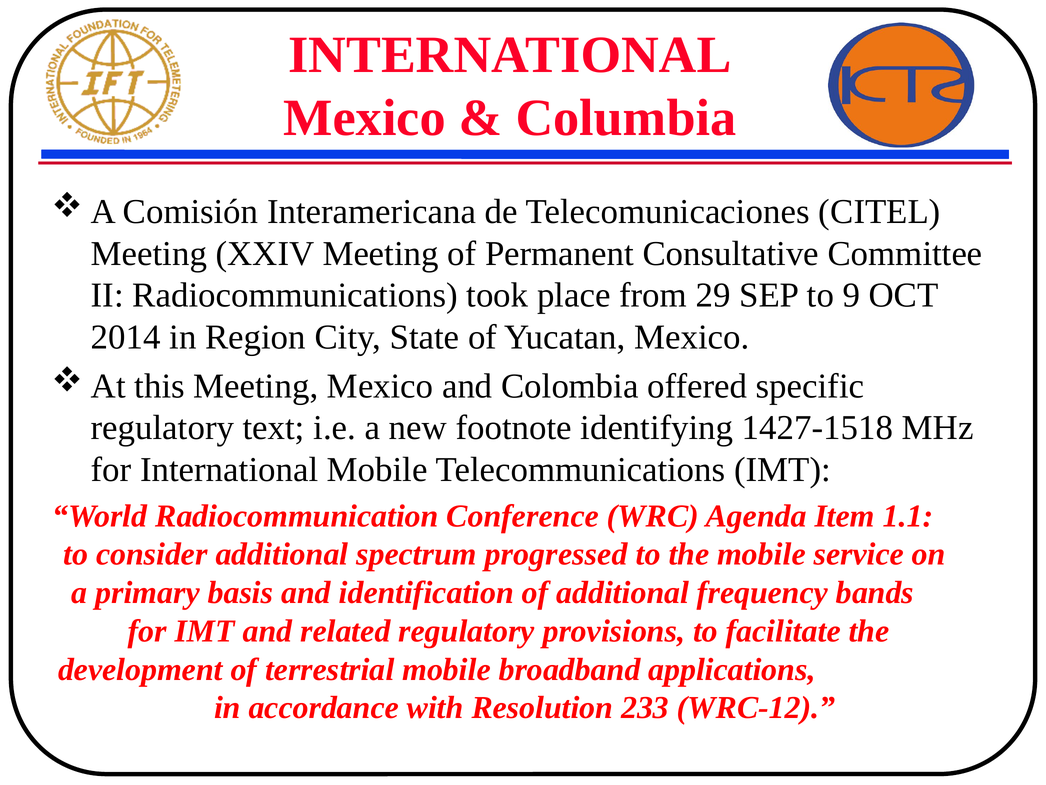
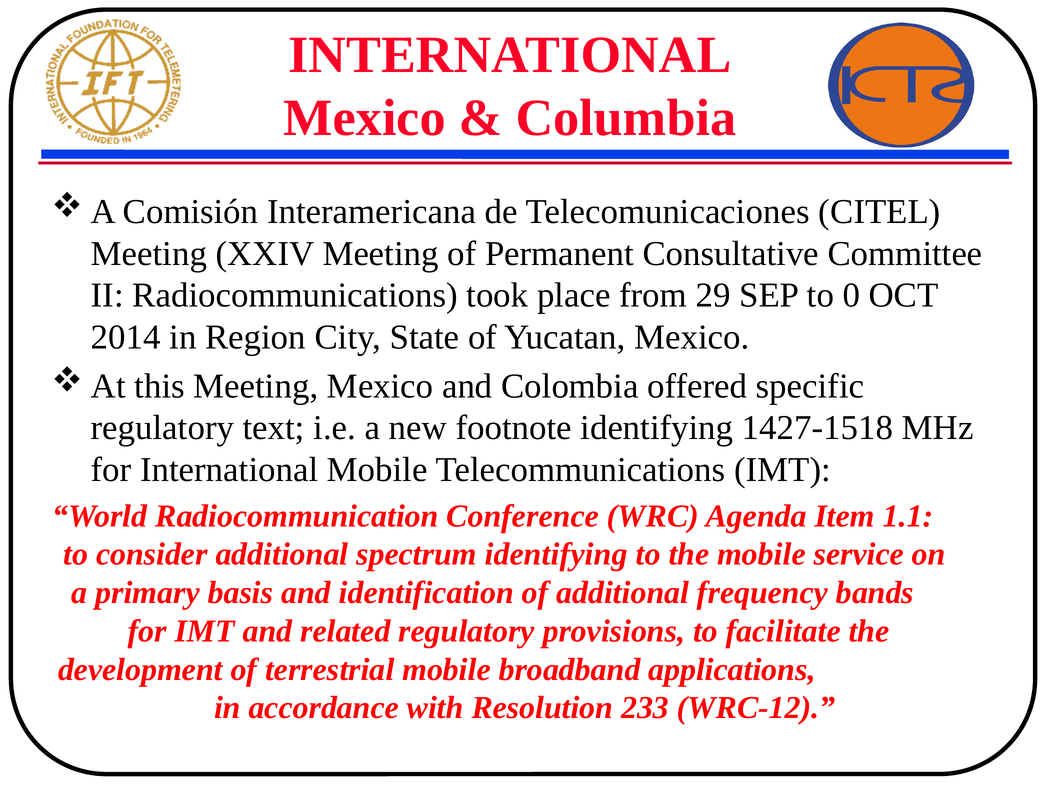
9: 9 -> 0 (851, 295)
spectrum progressed: progressed -> identifying (556, 554)
